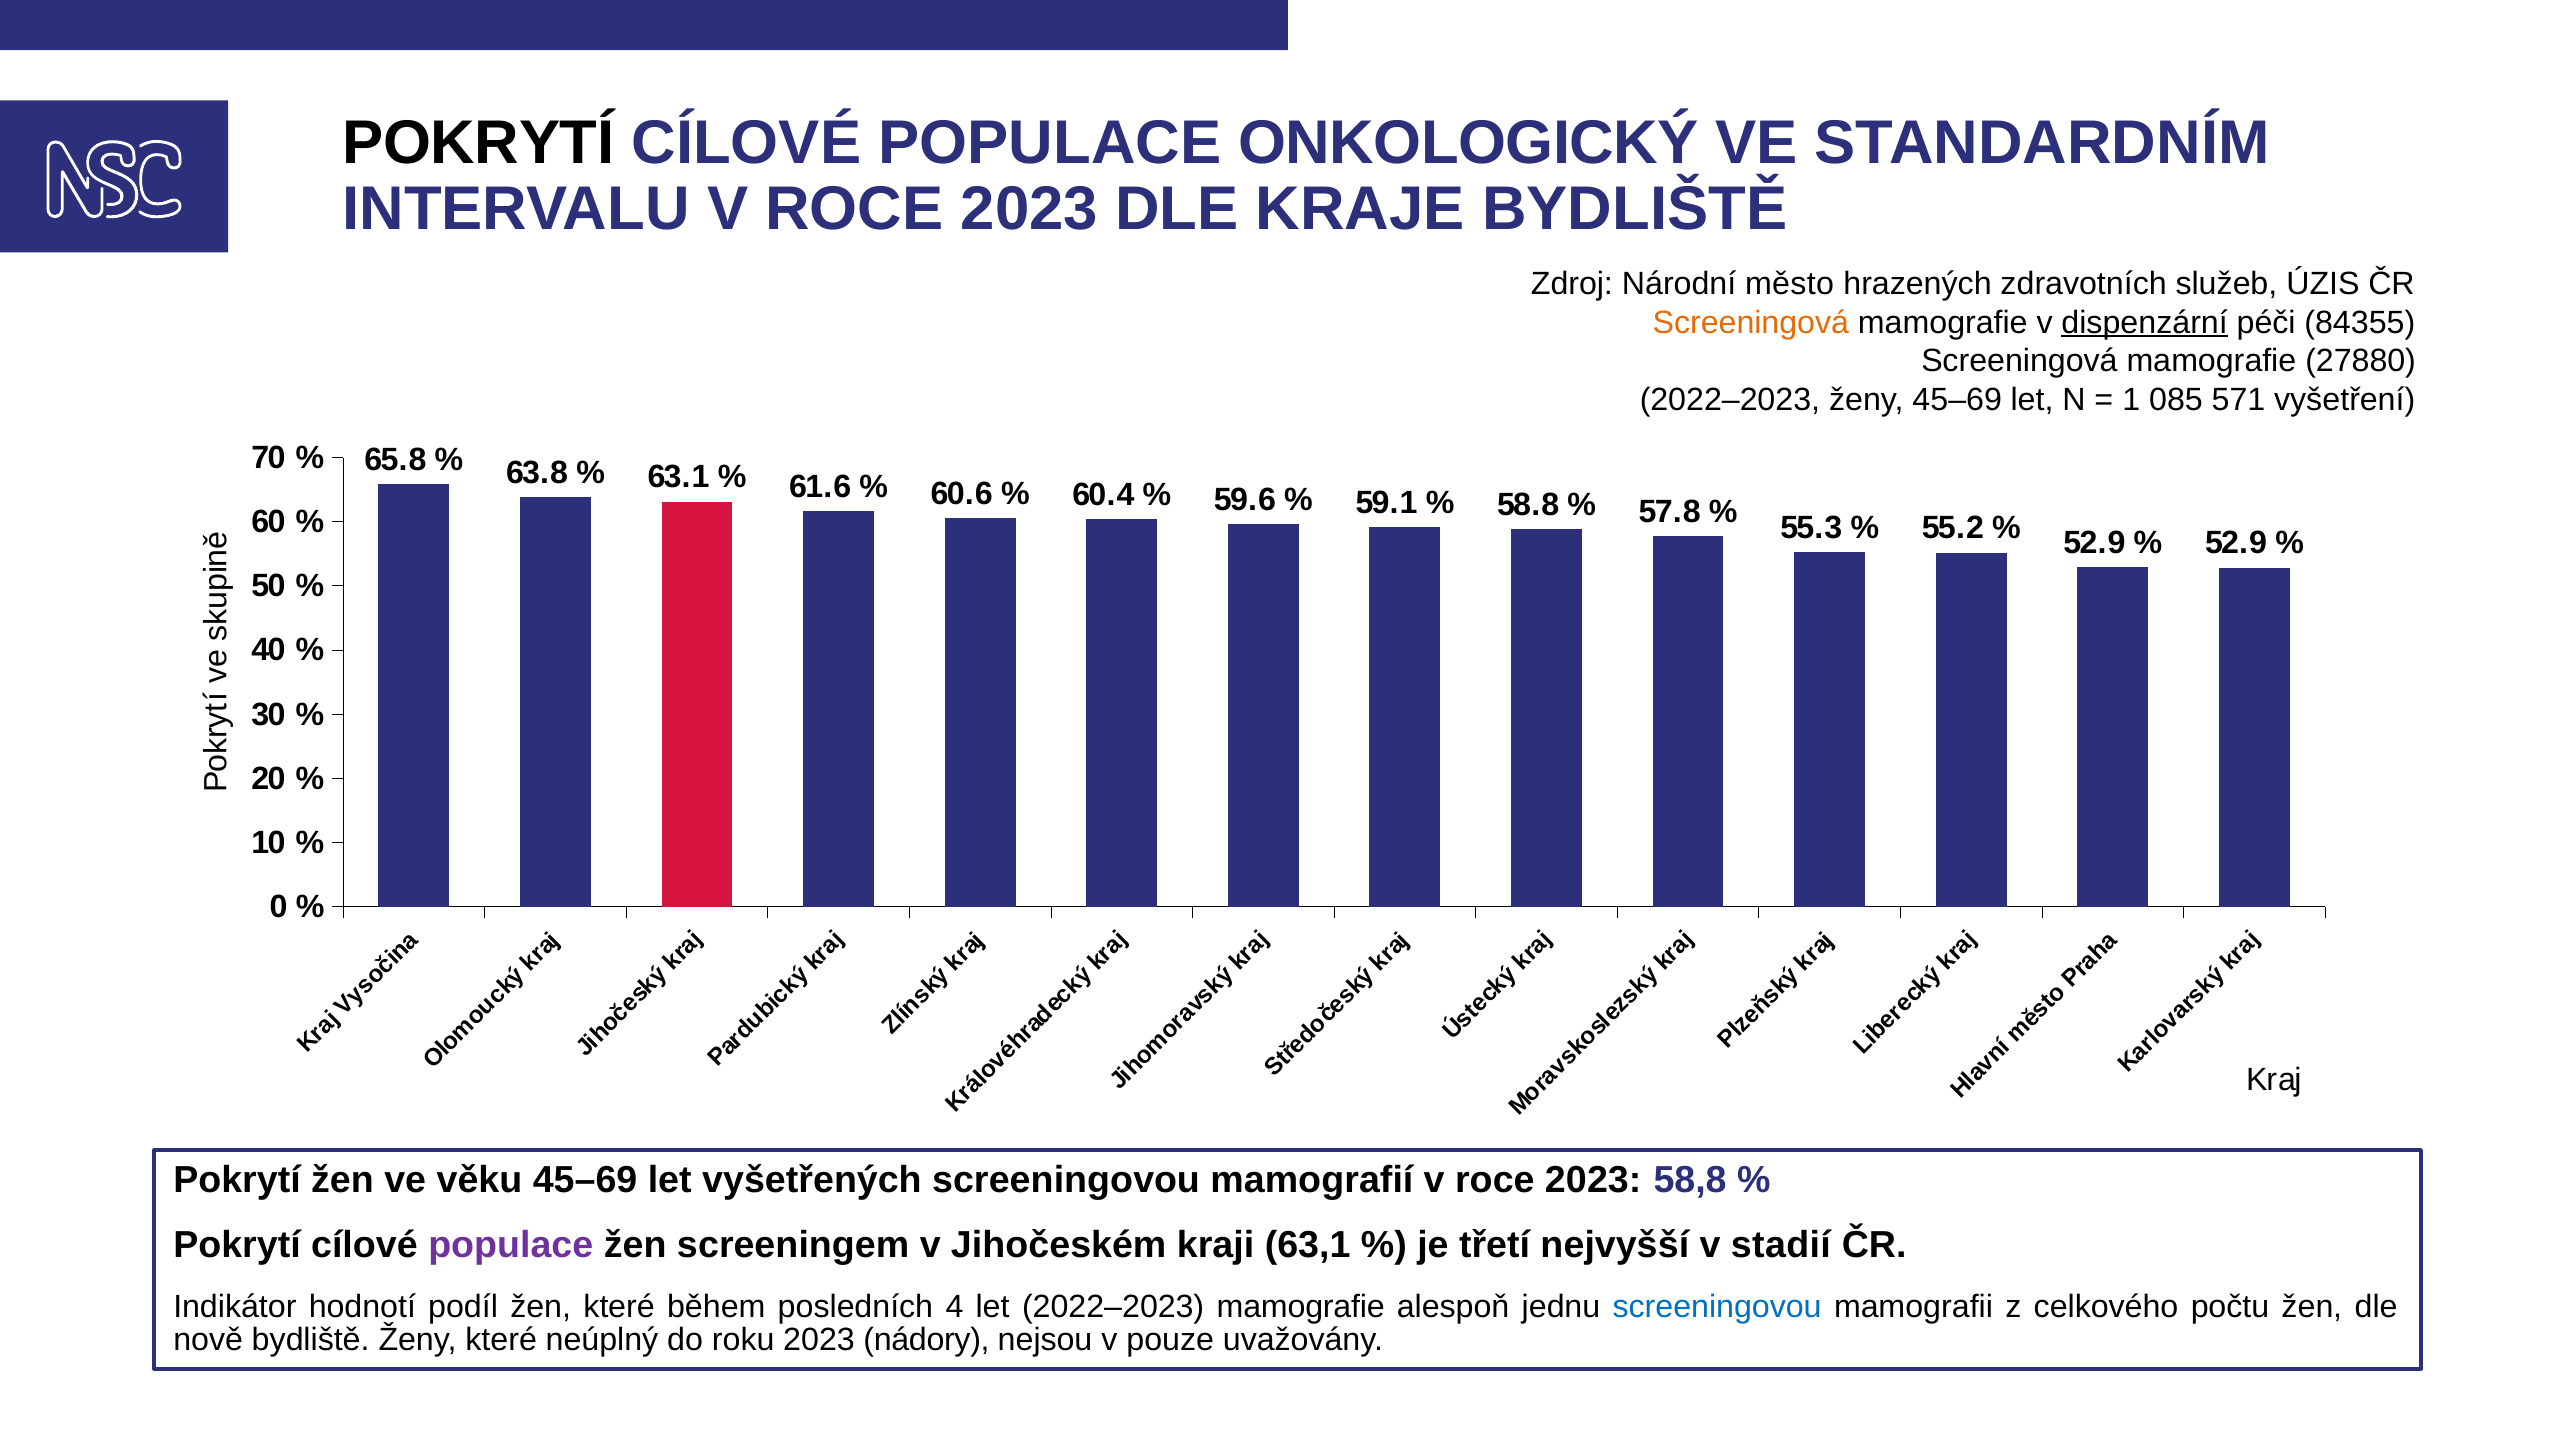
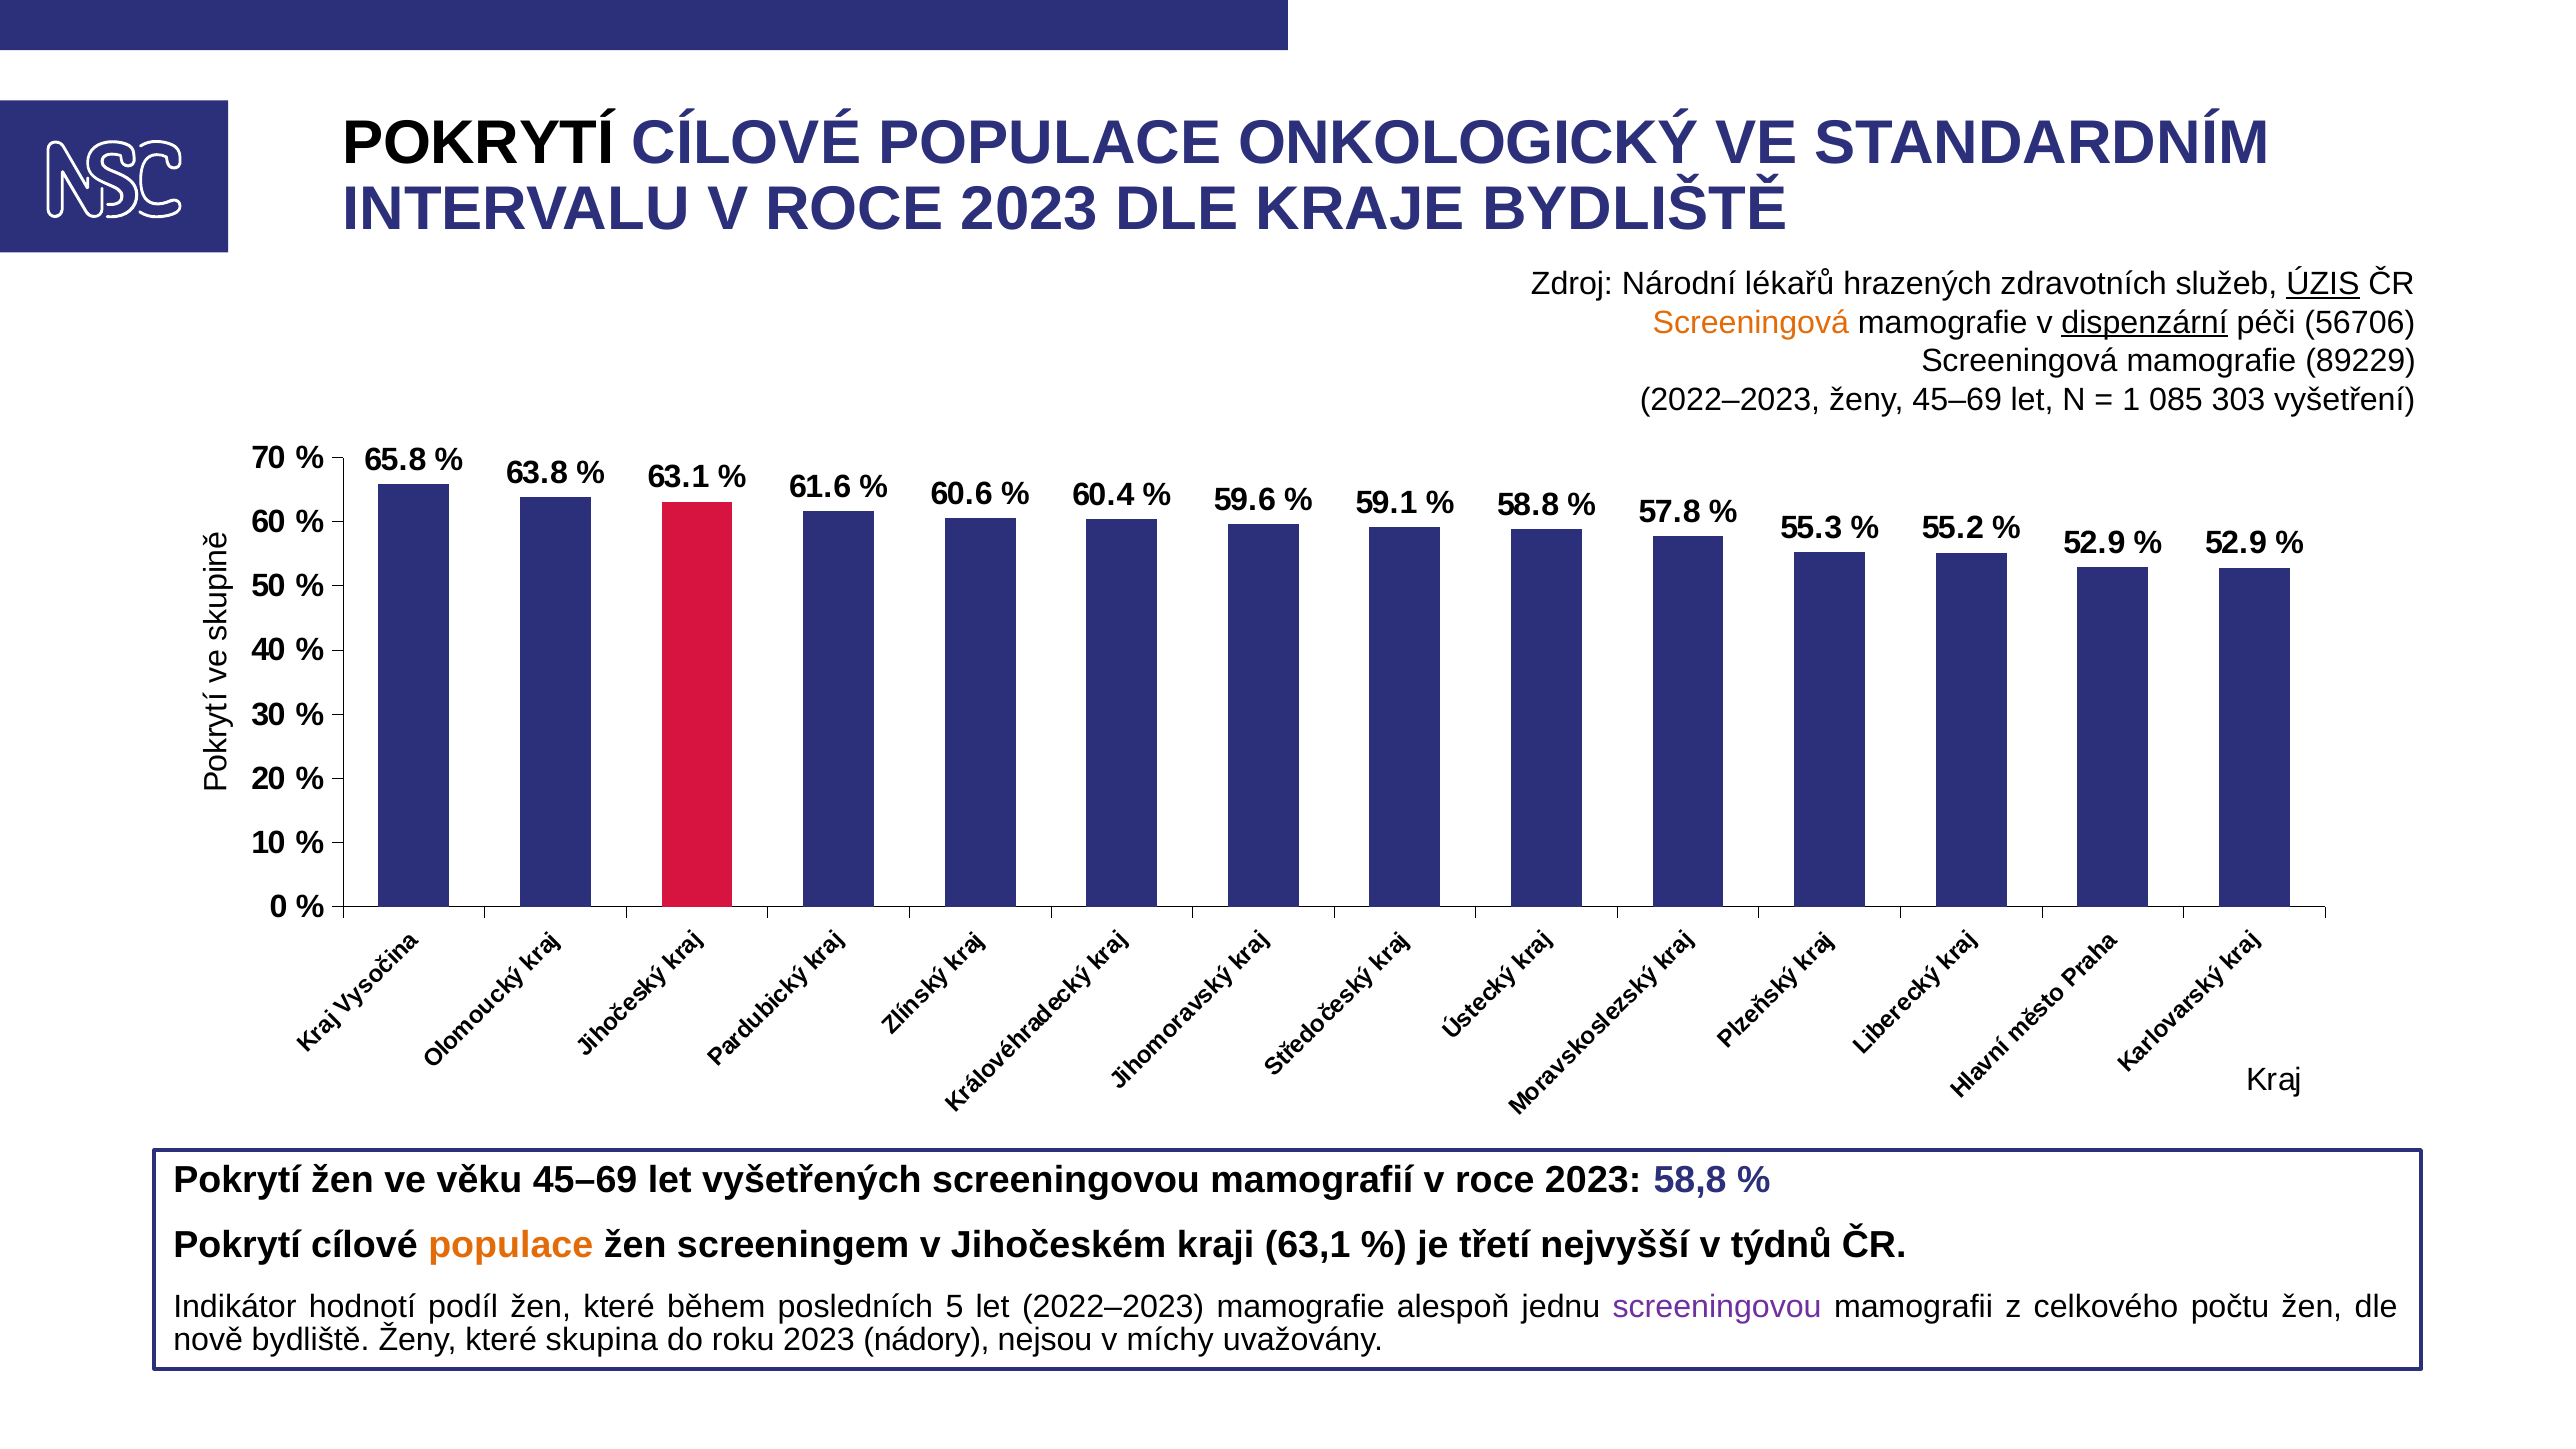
město: město -> lékařů (1790, 284)
ÚZIS underline: none -> present (2323, 284)
84355: 84355 -> 56706 (2360, 323)
27880: 27880 -> 89229 (2361, 361)
571: 571 -> 303 (2239, 400)
populace colour: purple -> orange (511, 1245)
stadií: stadií -> týdnů (1781, 1245)
4: 4 -> 5 (954, 1307)
screeningovou colour: blue -> purple (1717, 1307)
neúplný: neúplný -> skupina (602, 1340)
pouze: pouze -> míchy (1170, 1340)
